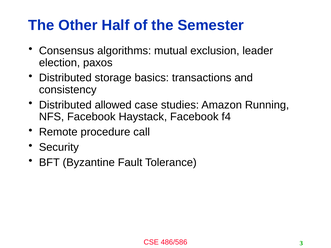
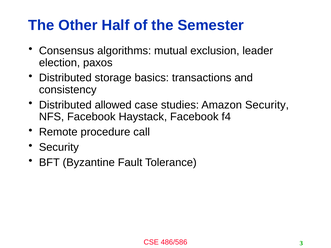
Amazon Running: Running -> Security (267, 105)
